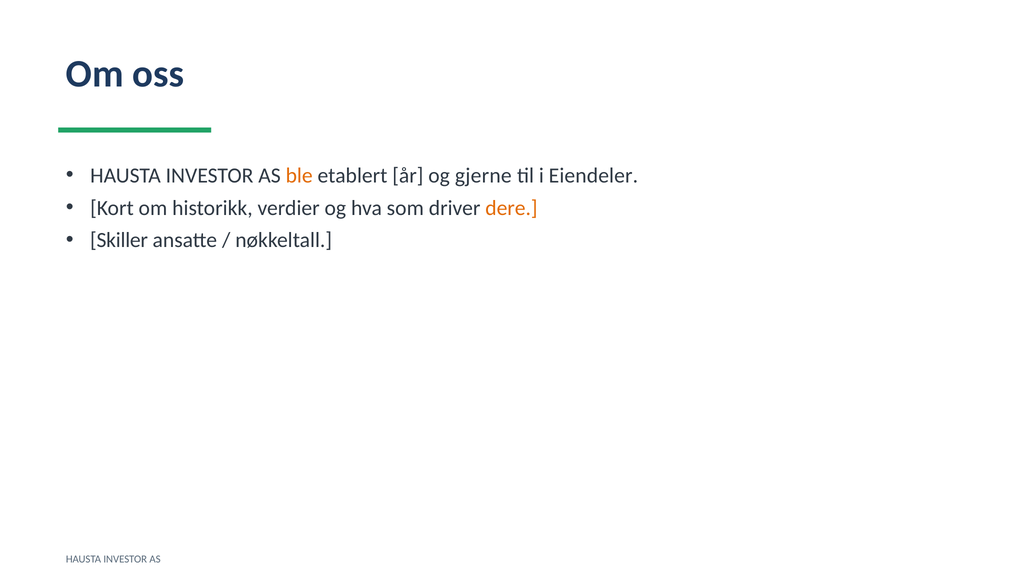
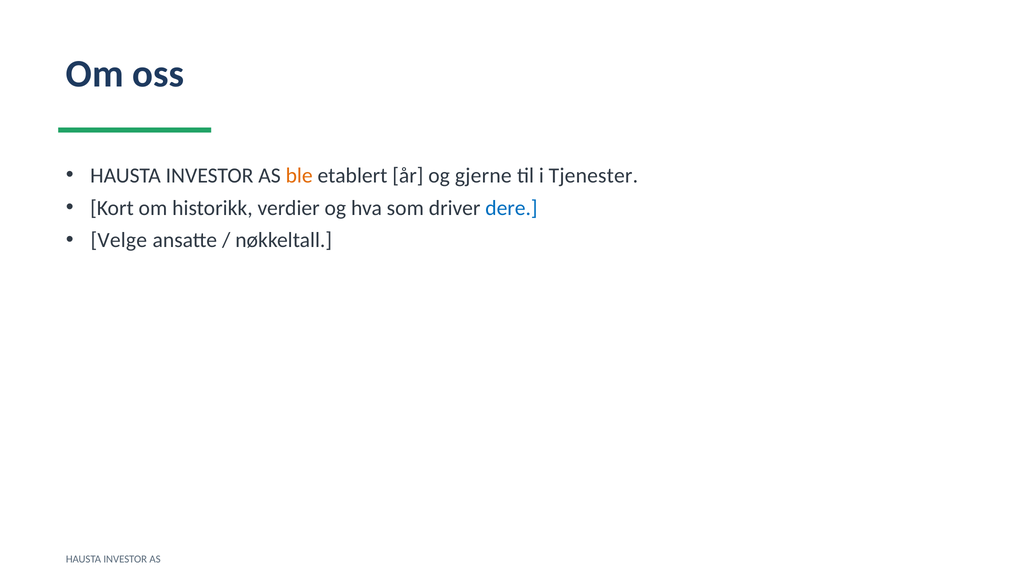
Eiendeler: Eiendeler -> Tjenester (593, 175)
dere colour: orange -> blue (511, 208)
Skiller: Skiller -> Velge (119, 240)
